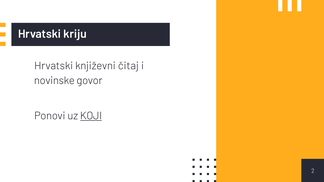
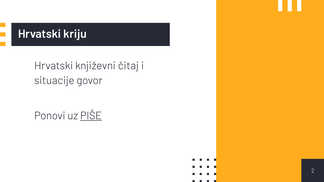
novinske: novinske -> situacije (54, 81)
KOJI: KOJI -> PIŠE (91, 116)
